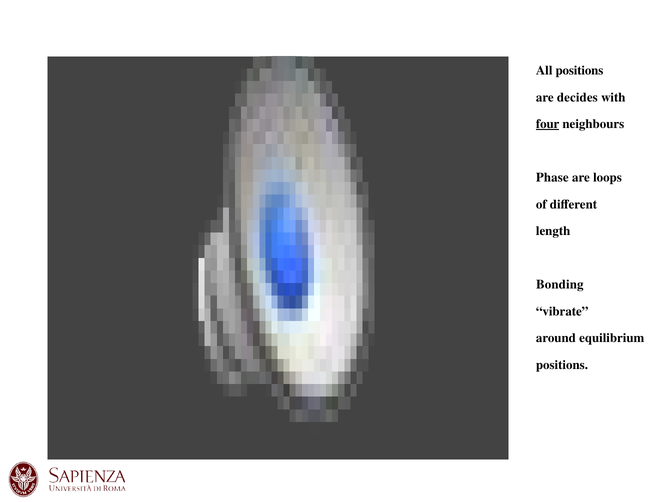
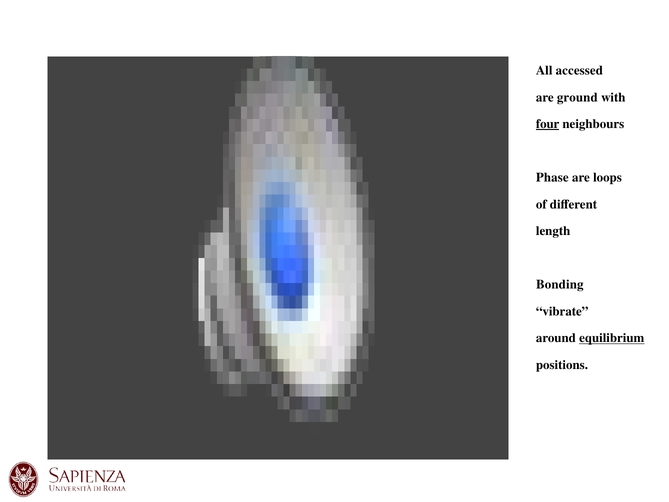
All positions: positions -> accessed (579, 70)
decides: decides -> ground (577, 97)
equilibrium underline: none -> present (612, 338)
